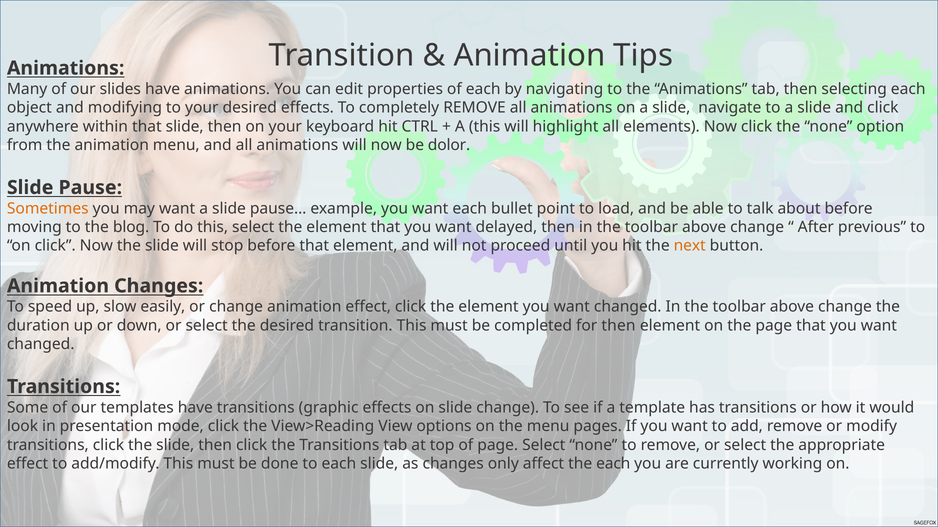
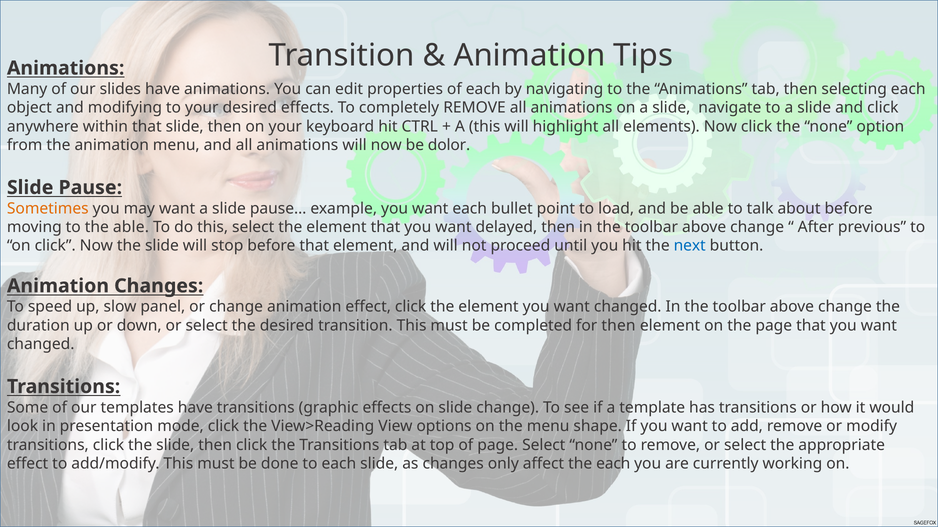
the blog: blog -> able (131, 227)
next colour: orange -> blue (690, 246)
easily: easily -> panel (163, 307)
pages: pages -> shape (598, 427)
